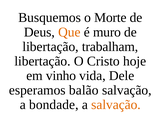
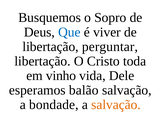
Morte: Morte -> Sopro (110, 18)
Que colour: orange -> blue (69, 32)
muro: muro -> viver (107, 32)
trabalham: trabalham -> perguntar (110, 46)
hoje: hoje -> toda (135, 61)
